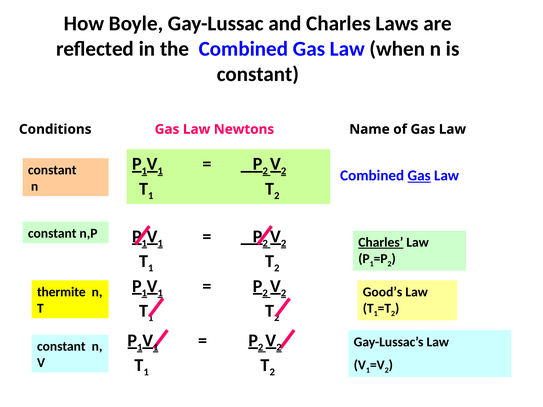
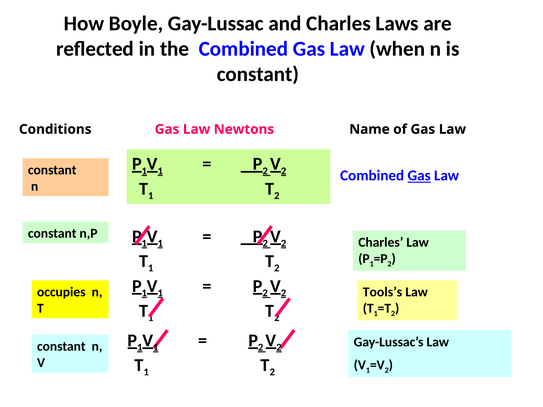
Charles underline: present -> none (381, 243)
thermite: thermite -> occupies (61, 292)
Good’s: Good’s -> Tools’s (383, 292)
